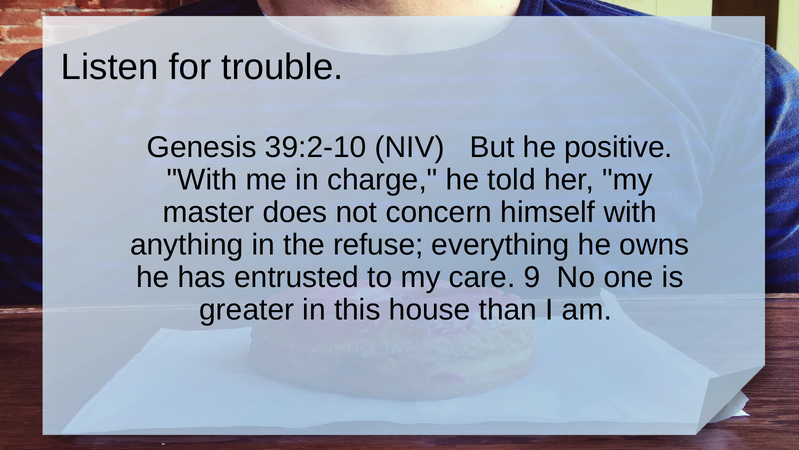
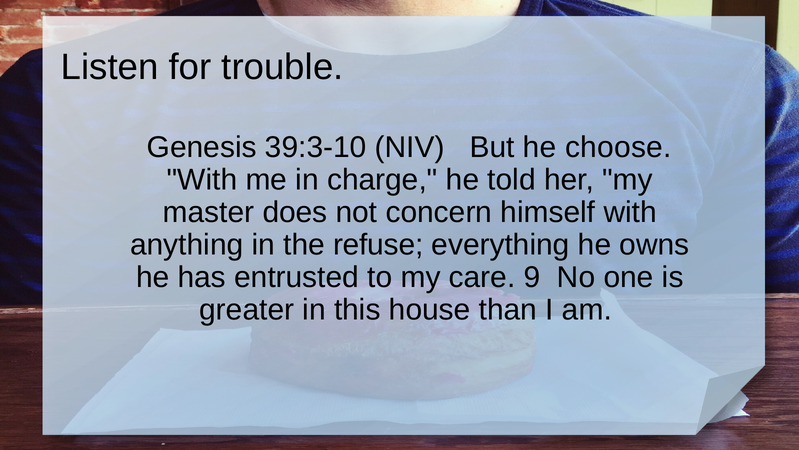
39:2-10: 39:2-10 -> 39:3-10 (316, 147)
positive: positive -> choose (618, 147)
